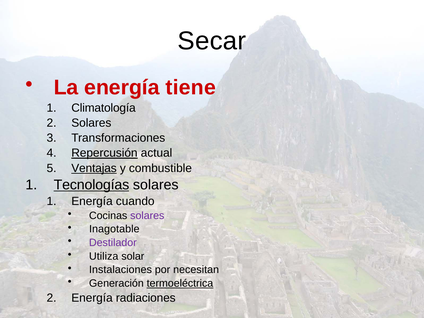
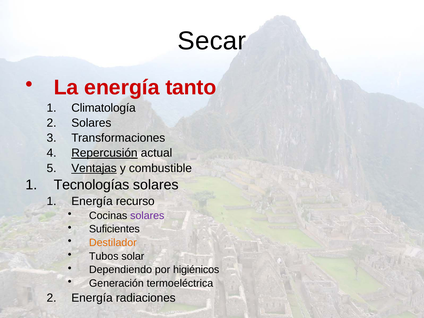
tiene: tiene -> tanto (191, 88)
Tecnologías underline: present -> none (91, 185)
cuando: cuando -> recurso (135, 201)
Inagotable: Inagotable -> Suficientes (114, 229)
Destilador colour: purple -> orange (113, 243)
Utiliza: Utiliza -> Tubos (104, 256)
Instalaciones: Instalaciones -> Dependiendo (121, 270)
necesitan: necesitan -> higiénicos (196, 270)
termoeléctrica underline: present -> none (180, 283)
